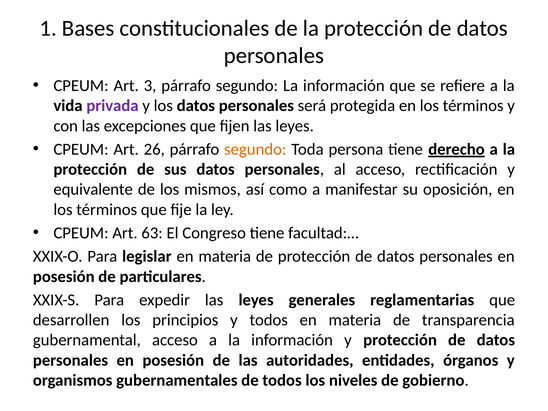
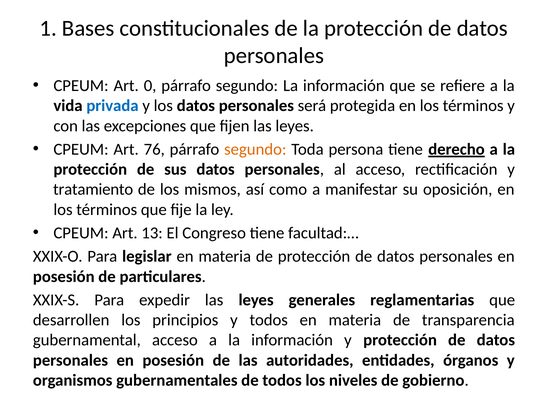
3: 3 -> 0 (150, 86)
privada colour: purple -> blue (112, 106)
26: 26 -> 76 (154, 149)
equivalente: equivalente -> tratamiento (93, 189)
63: 63 -> 13 (152, 233)
